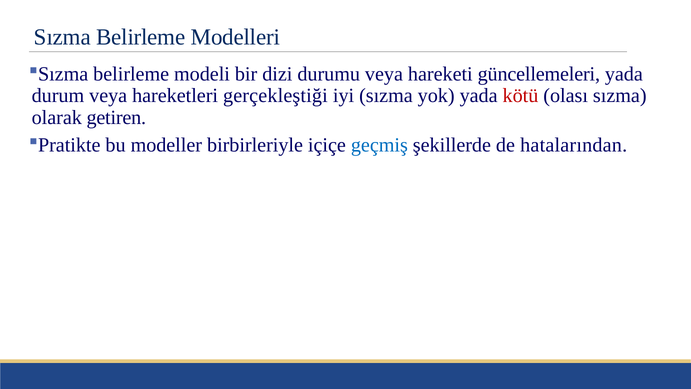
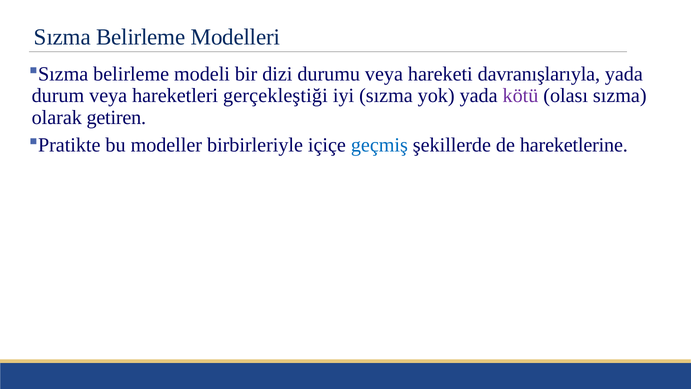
güncellemeleri: güncellemeleri -> davranışlarıyla (539, 74)
kötü colour: red -> purple (520, 96)
hatalarından: hatalarından -> hareketlerine (574, 145)
